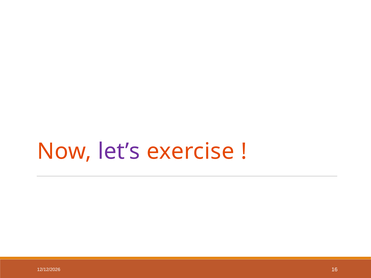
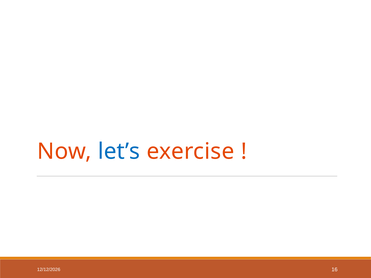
let’s colour: purple -> blue (119, 152)
